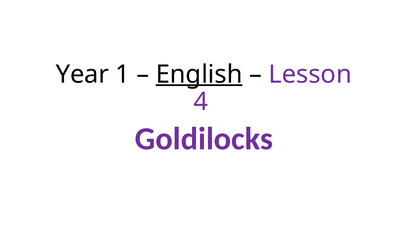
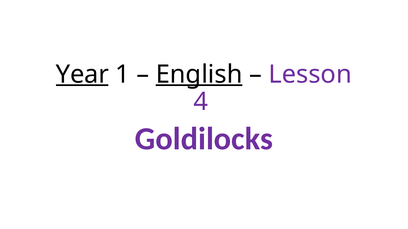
Year underline: none -> present (82, 74)
